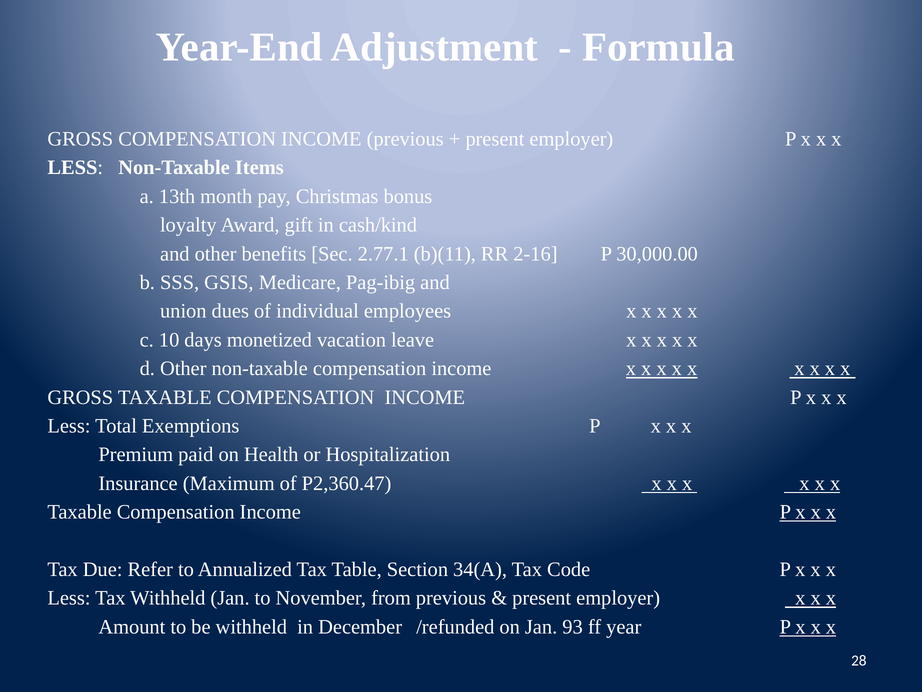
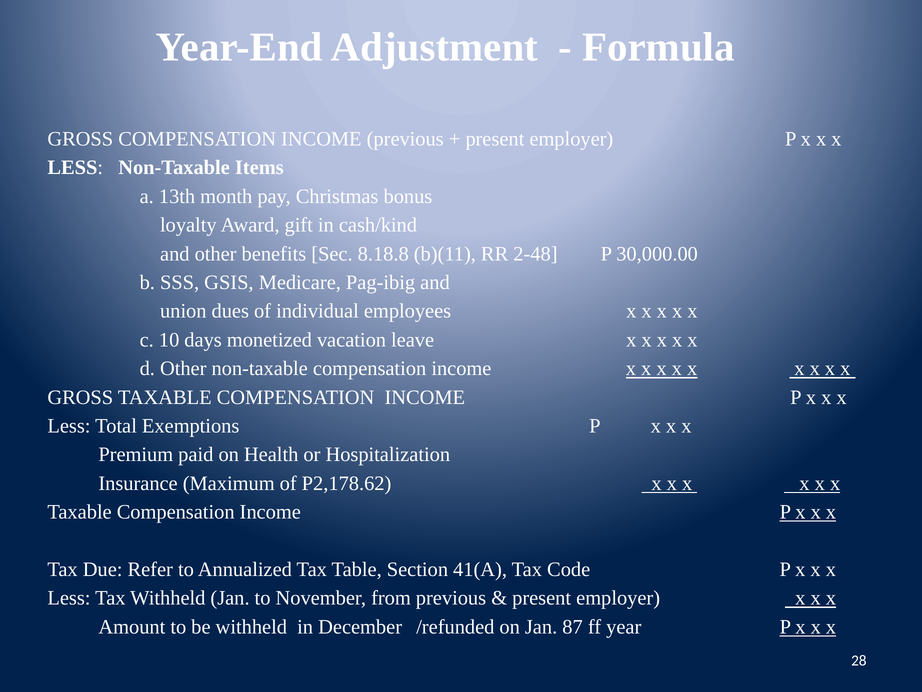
2.77.1: 2.77.1 -> 8.18.8 (383, 254)
2-16: 2-16 -> 2-48 (535, 254)
P2,360.47: P2,360.47 -> P2,178.62 (347, 483)
34(A: 34(A -> 41(A (480, 569)
93: 93 -> 87 (573, 626)
